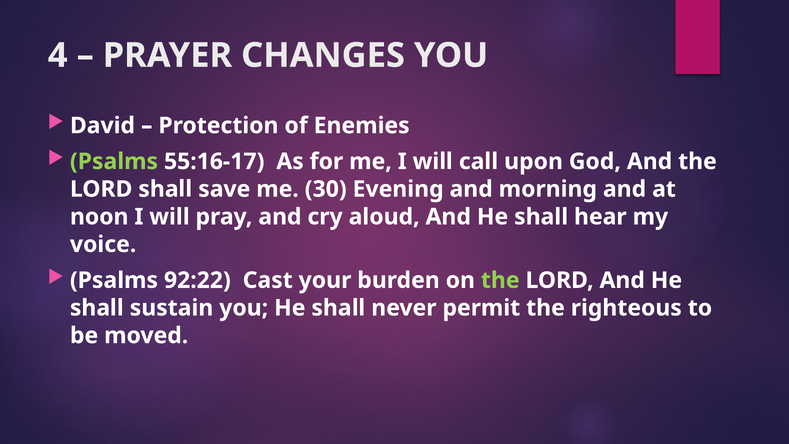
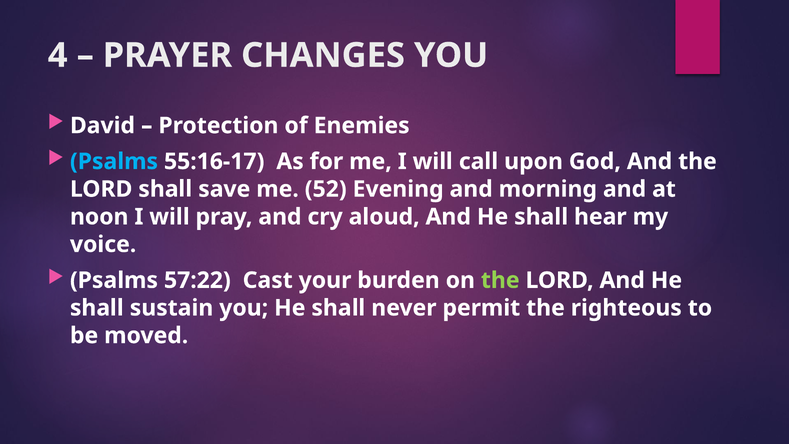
Psalms colour: light green -> light blue (114, 161)
30: 30 -> 52 (326, 189)
92:22: 92:22 -> 57:22 (197, 280)
